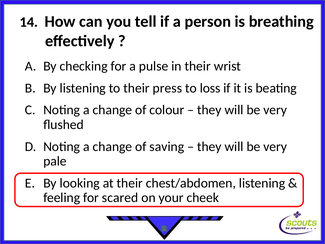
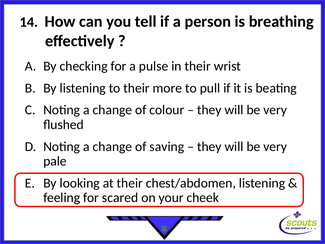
press: press -> more (167, 88)
loss: loss -> pull (210, 88)
